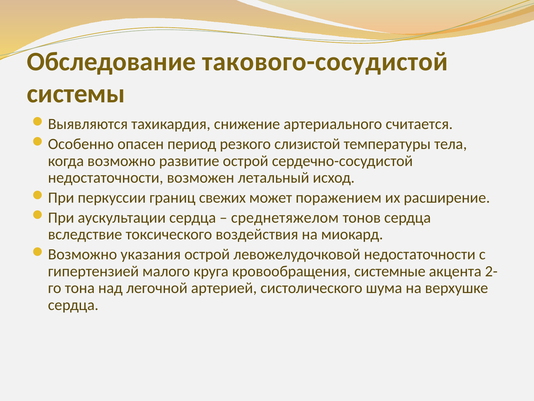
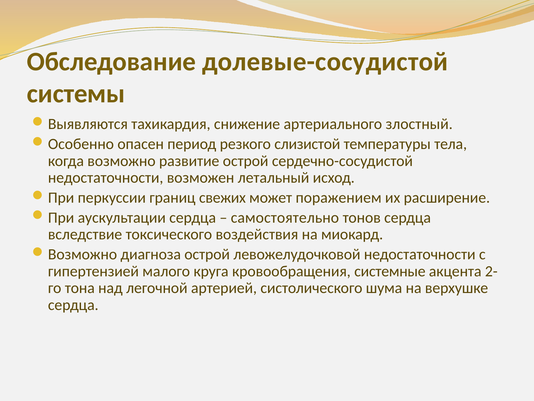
такового-сосудистой: такового-сосудистой -> долевые-сосудистой (325, 62)
считается: считается -> злостный (419, 124)
среднетяжелом: среднетяжелом -> самостоятельно (285, 217)
указания: указания -> диагноза (151, 254)
